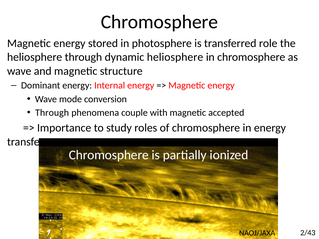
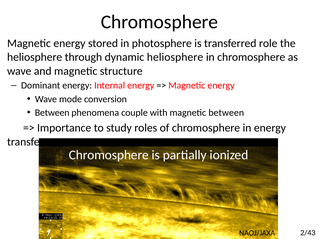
Through: Through -> Between (52, 113)
magnetic accepted: accepted -> between (226, 113)
